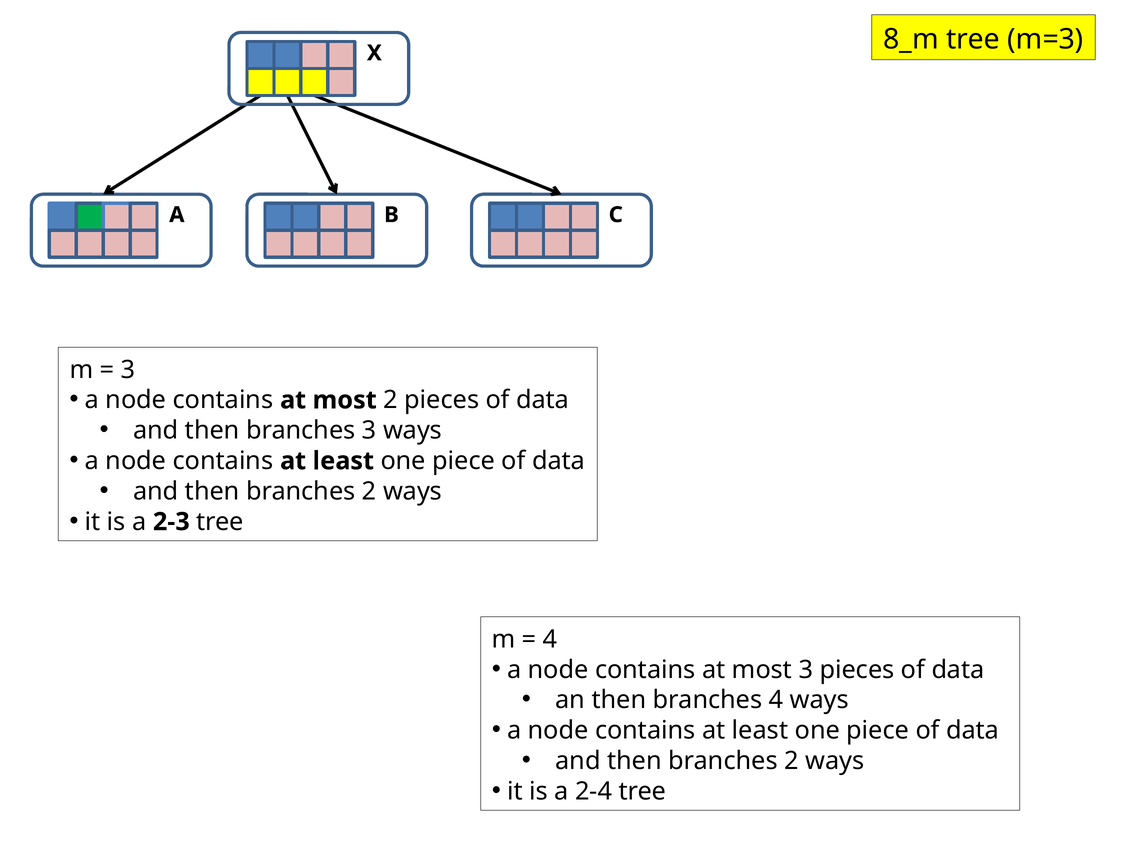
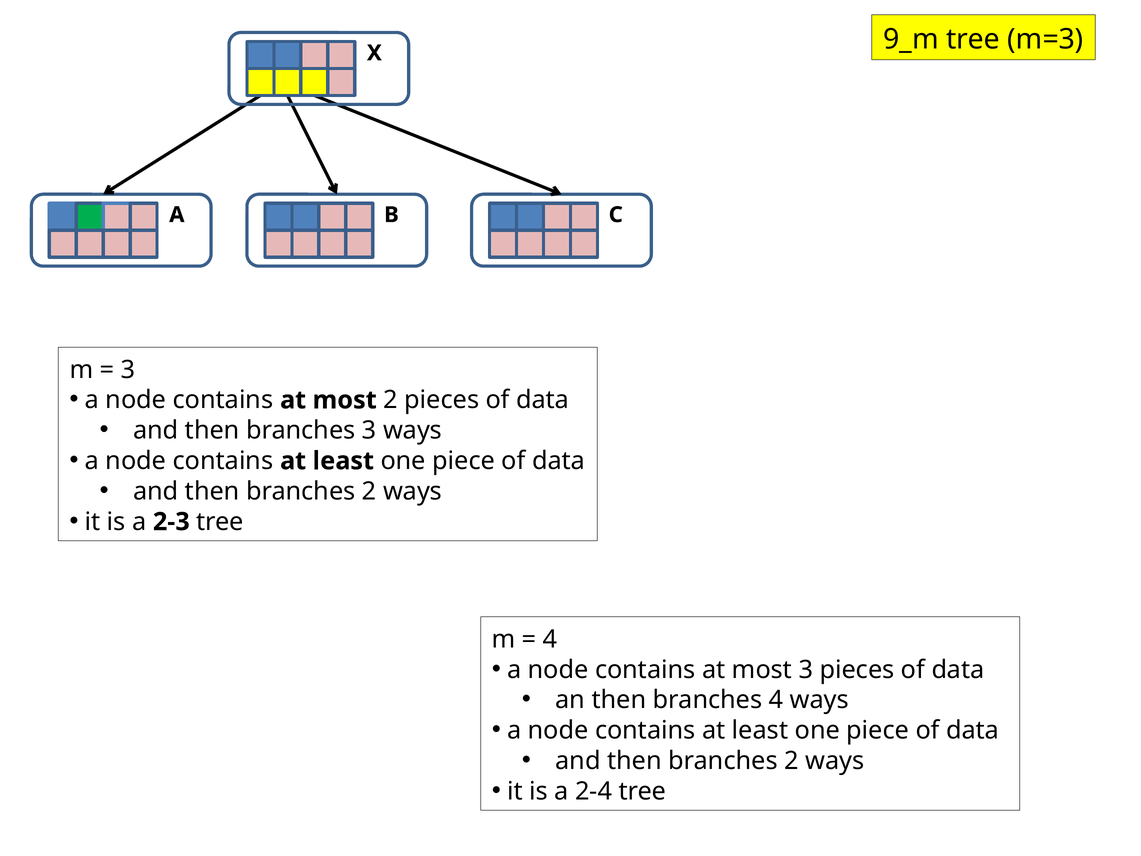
8_m: 8_m -> 9_m (911, 39)
